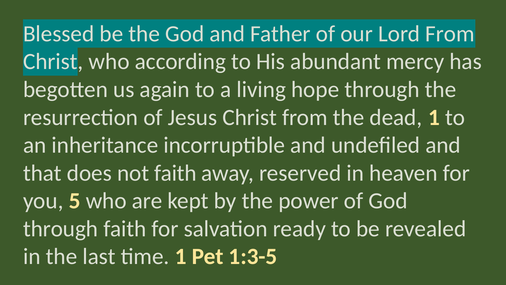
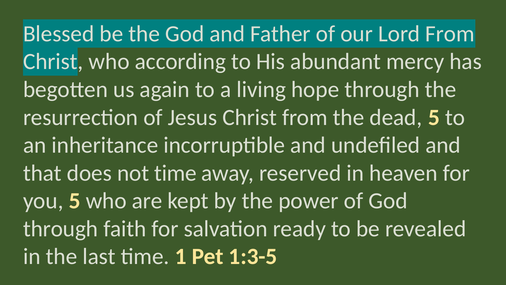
dead 1: 1 -> 5 (434, 117)
not faith: faith -> time (175, 173)
